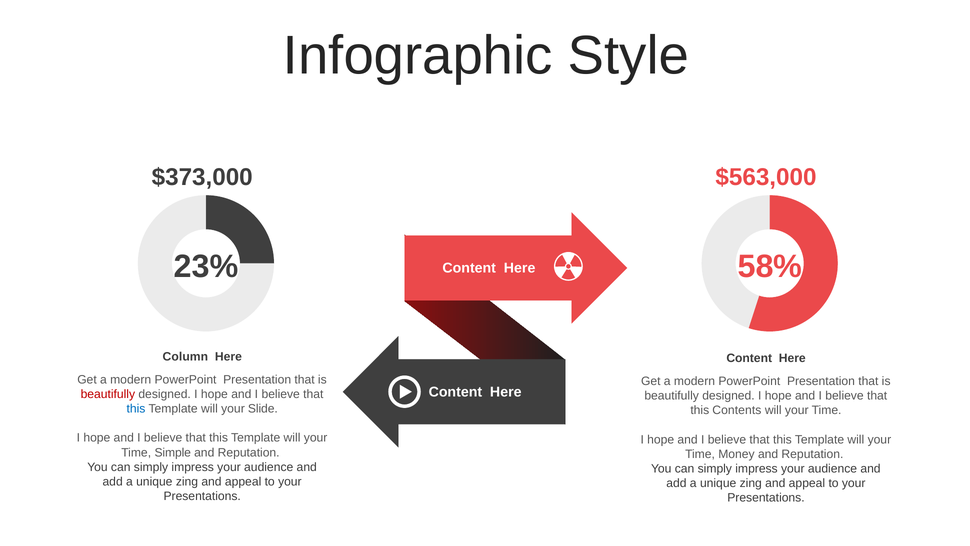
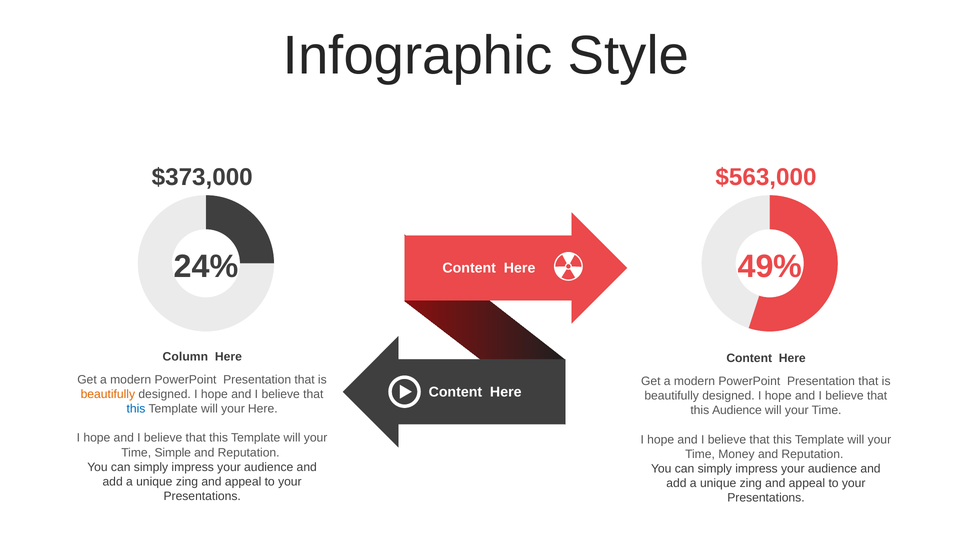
23%: 23% -> 24% (206, 266)
58%: 58% -> 49% (770, 266)
beautifully colour: red -> orange (108, 394)
your Slide: Slide -> Here (263, 409)
this Contents: Contents -> Audience (737, 410)
